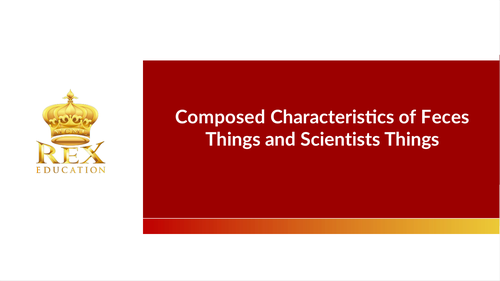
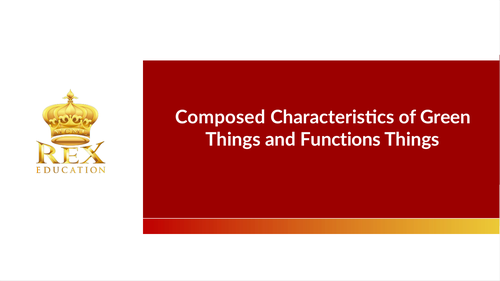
Feces: Feces -> Green (445, 117)
Scientists: Scientists -> Functions (341, 140)
